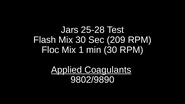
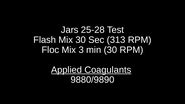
209: 209 -> 313 (116, 40)
1: 1 -> 3 (81, 50)
9802/9890: 9802/9890 -> 9880/9890 (92, 80)
